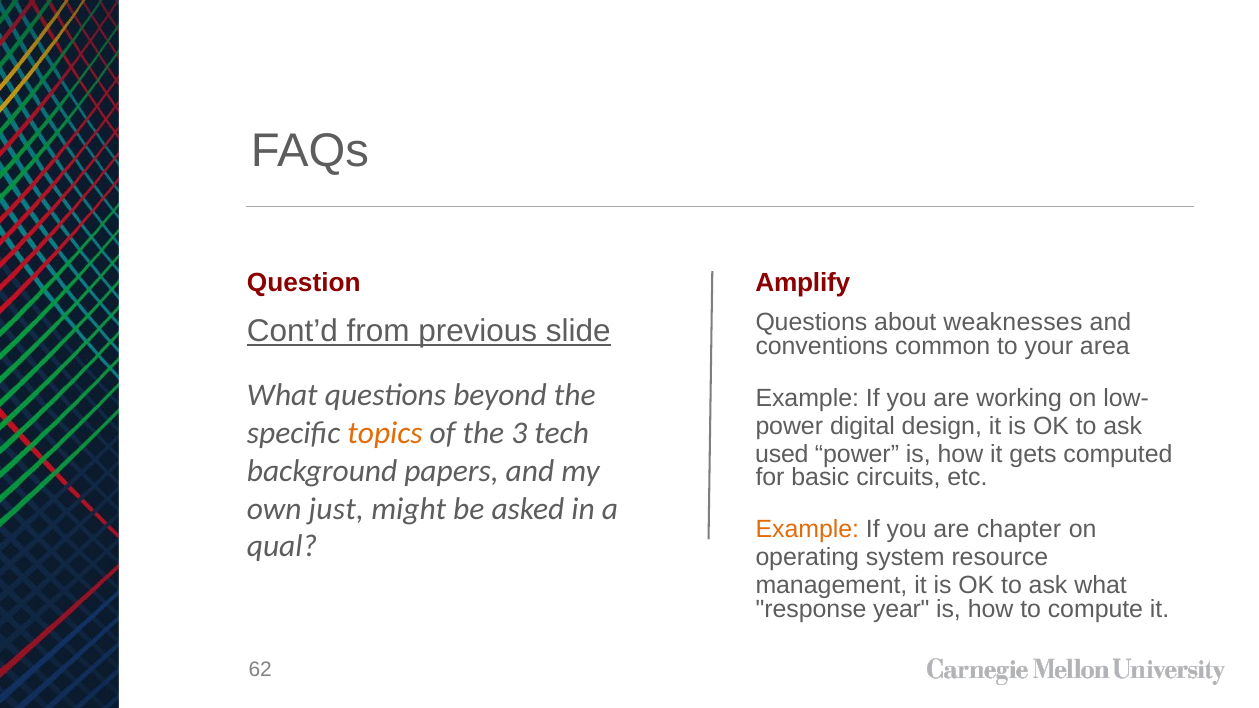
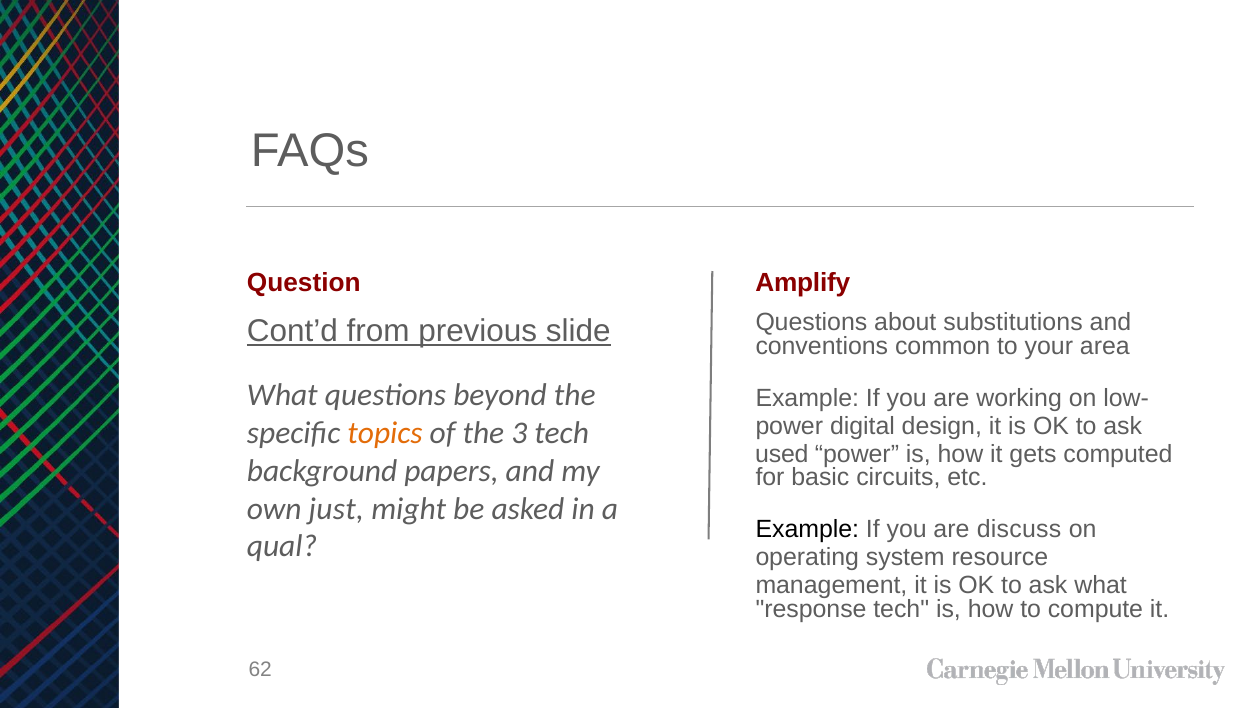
weaknesses: weaknesses -> substitutions (1013, 322)
Example colour: orange -> black (807, 530)
chapter: chapter -> discuss (1019, 530)
response year: year -> tech (901, 609)
